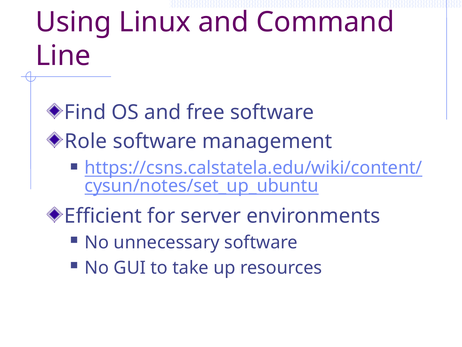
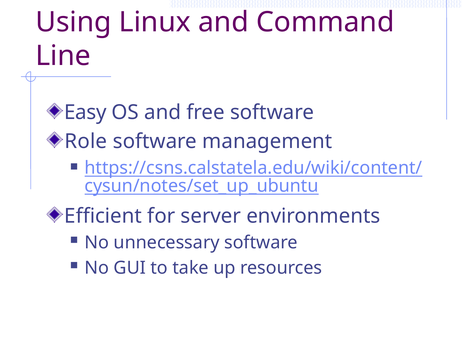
Find: Find -> Easy (85, 112)
